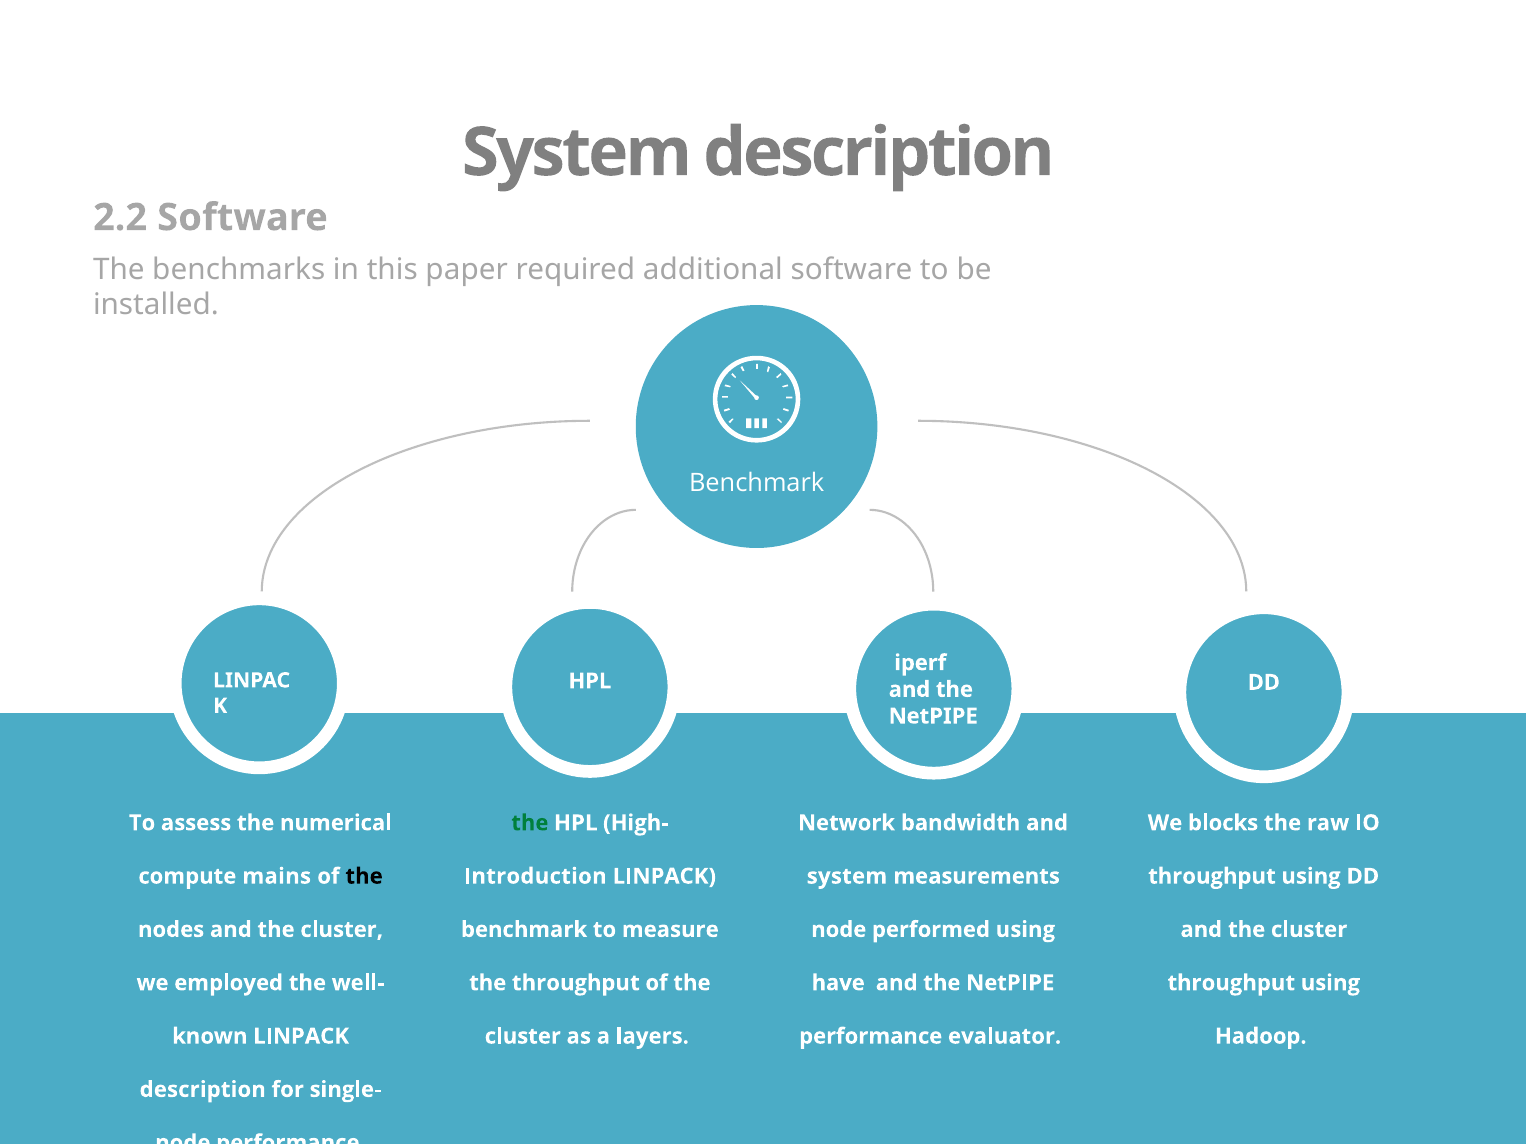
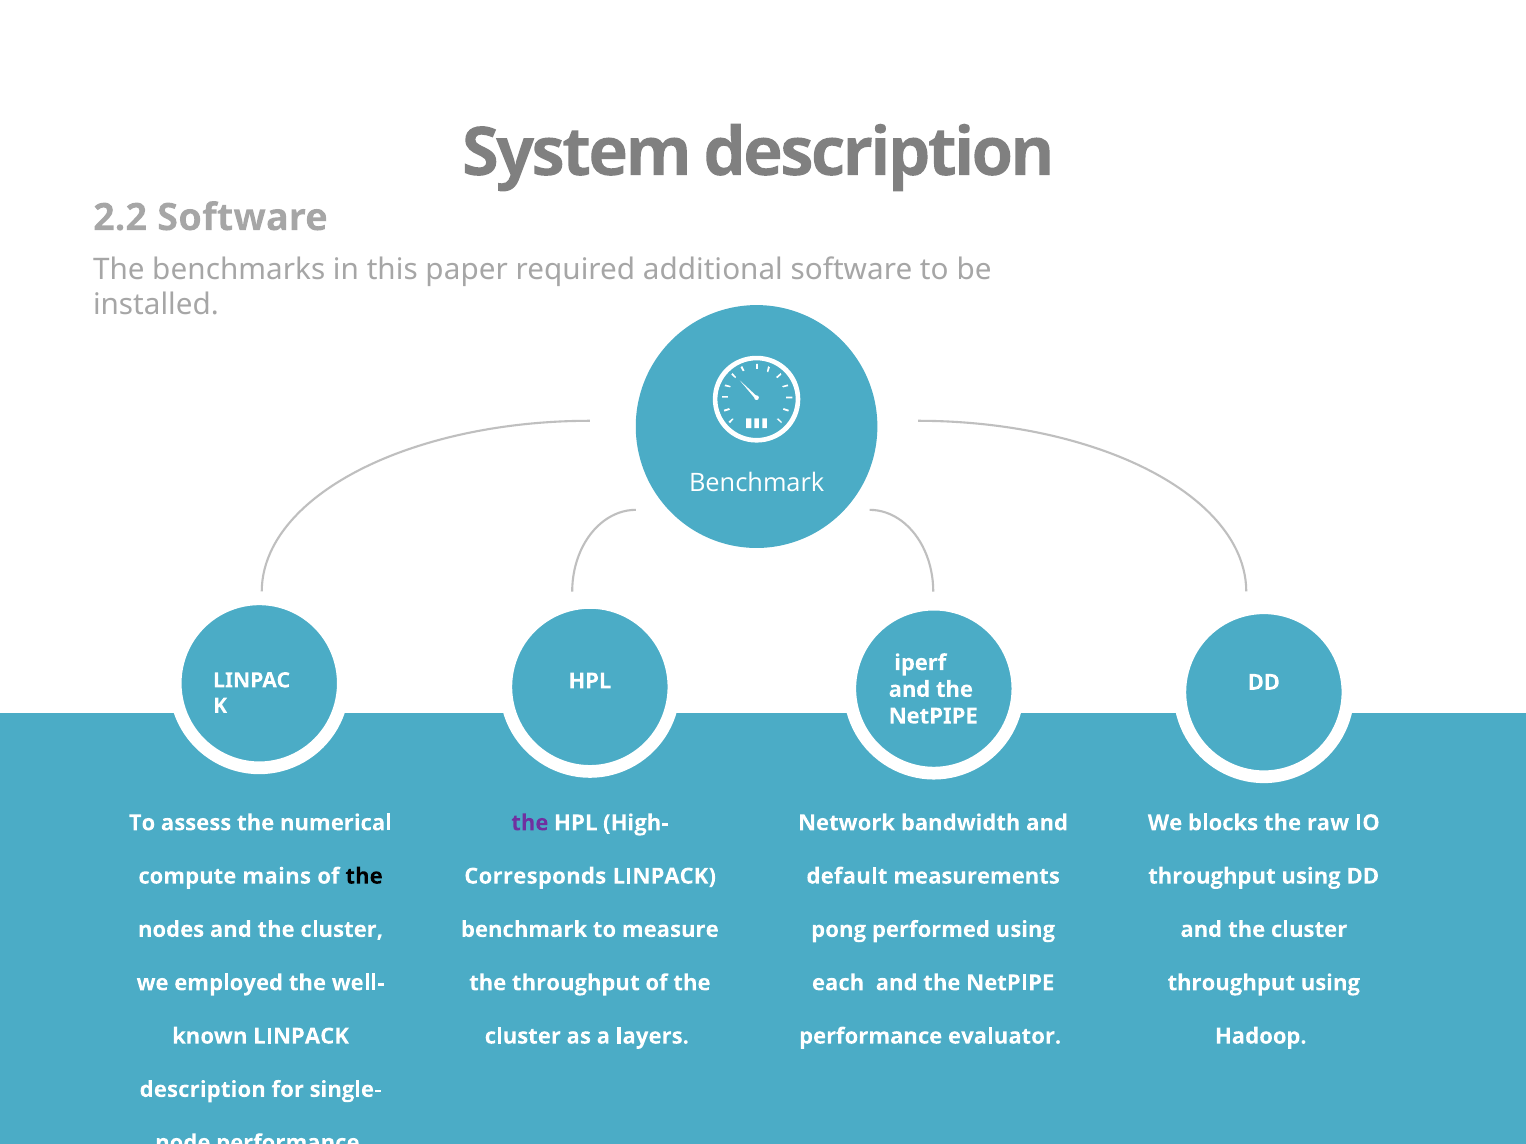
the colour: green -> purple (530, 823)
Introduction: Introduction -> Corresponds (535, 877)
system: system -> default (847, 877)
node: node -> pong (839, 930)
have: have -> each (838, 983)
